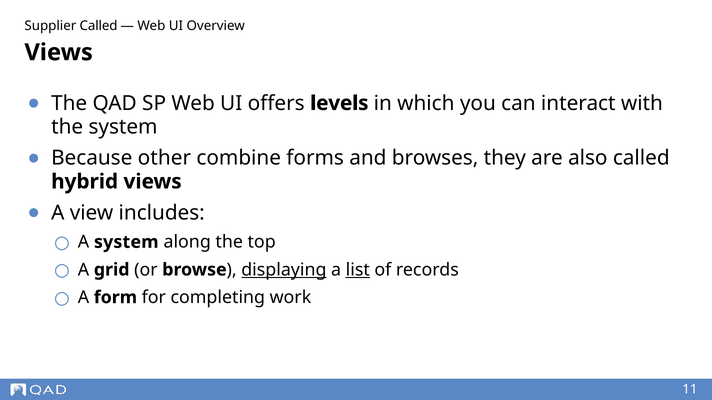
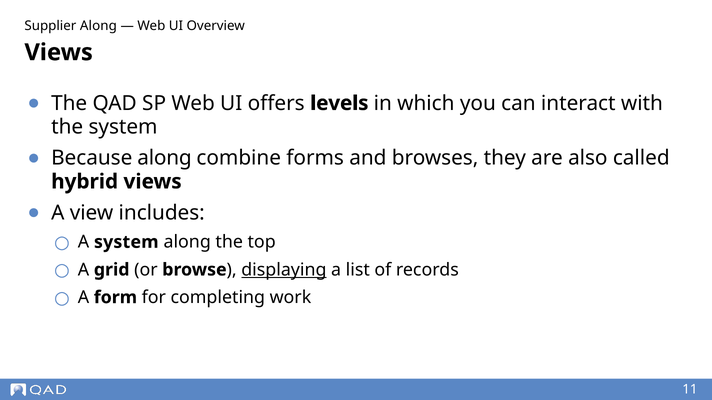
Supplier Called: Called -> Along (98, 26)
Because other: other -> along (165, 158)
list underline: present -> none (358, 270)
